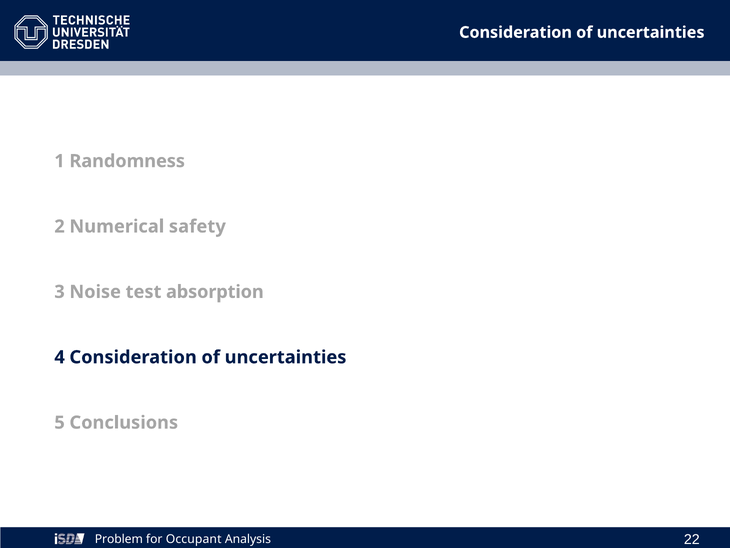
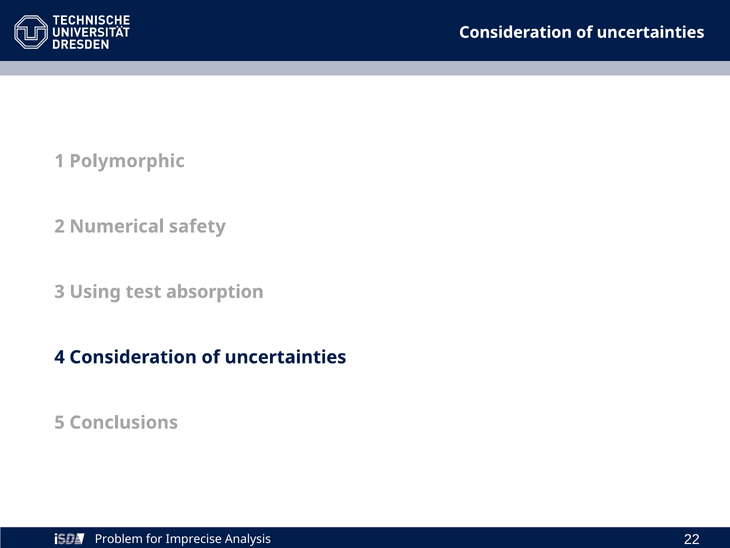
Randomness: Randomness -> Polymorphic (127, 161)
Noise: Noise -> Using (95, 292)
Occupant: Occupant -> Imprecise (194, 539)
